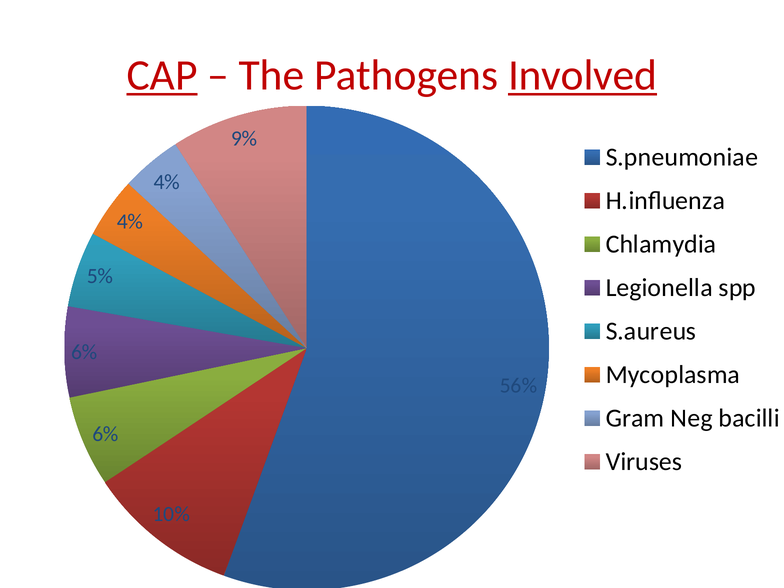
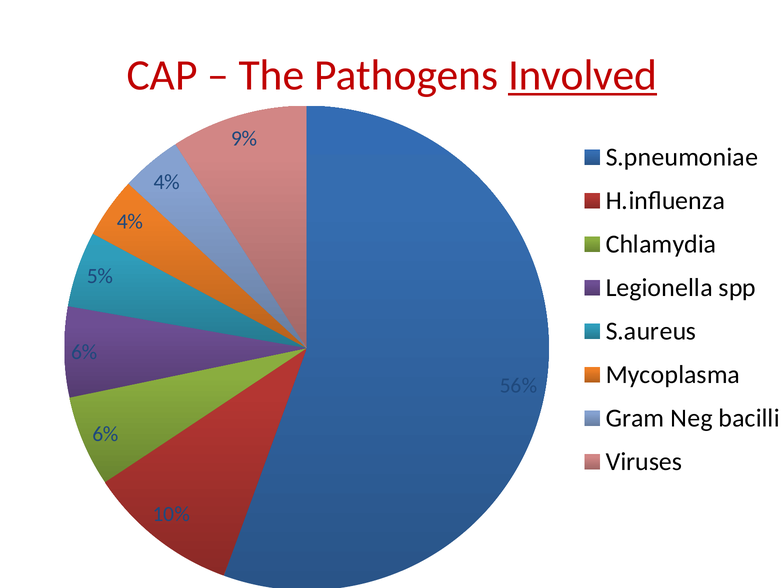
CAP underline: present -> none (162, 76)
